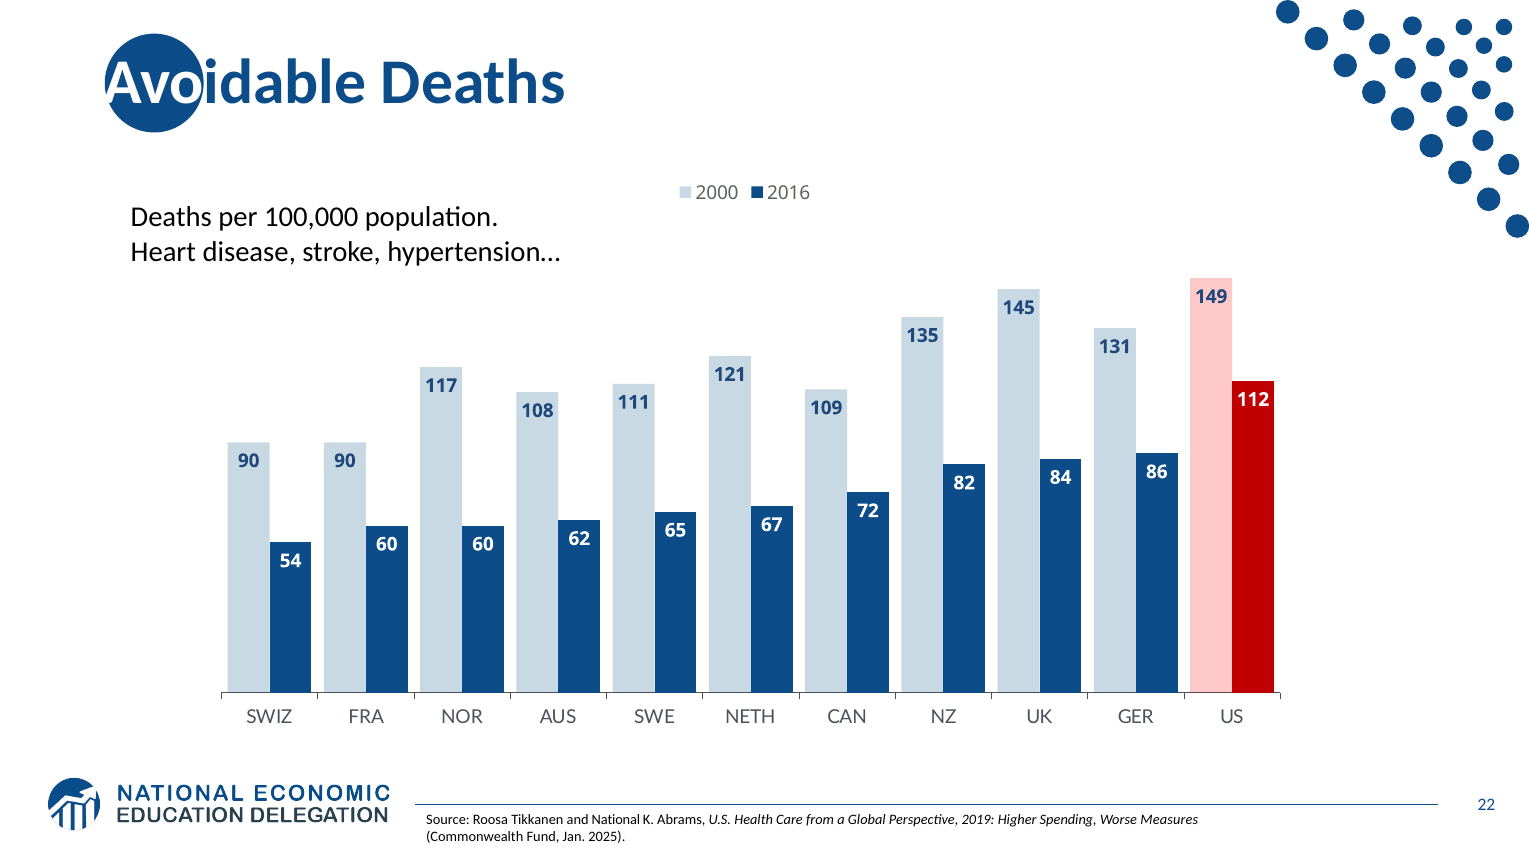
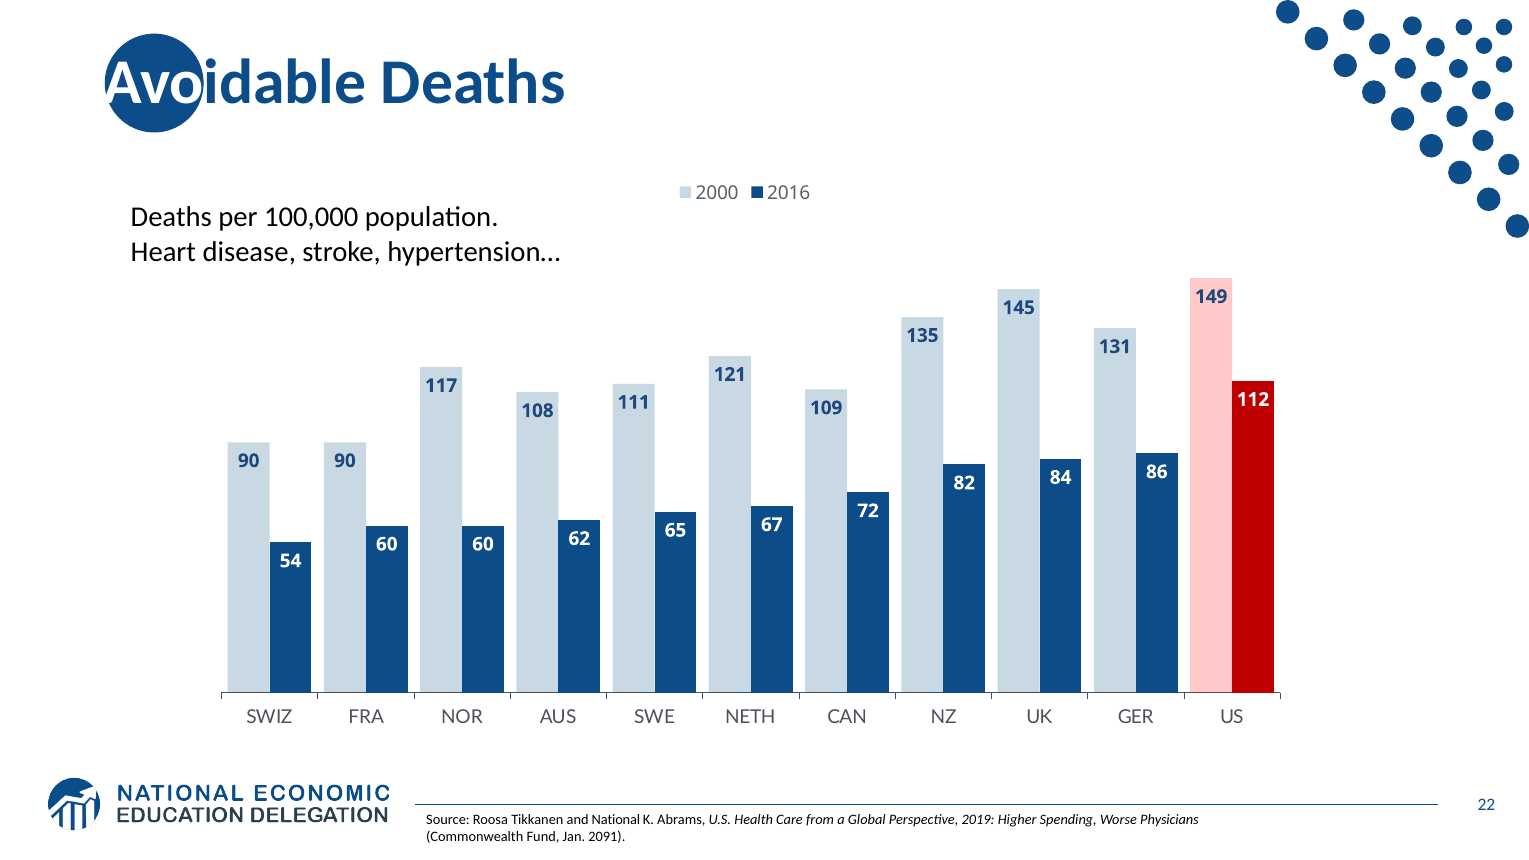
Measures: Measures -> Physicians (1169, 819)
2025: 2025 -> 2091 (607, 837)
